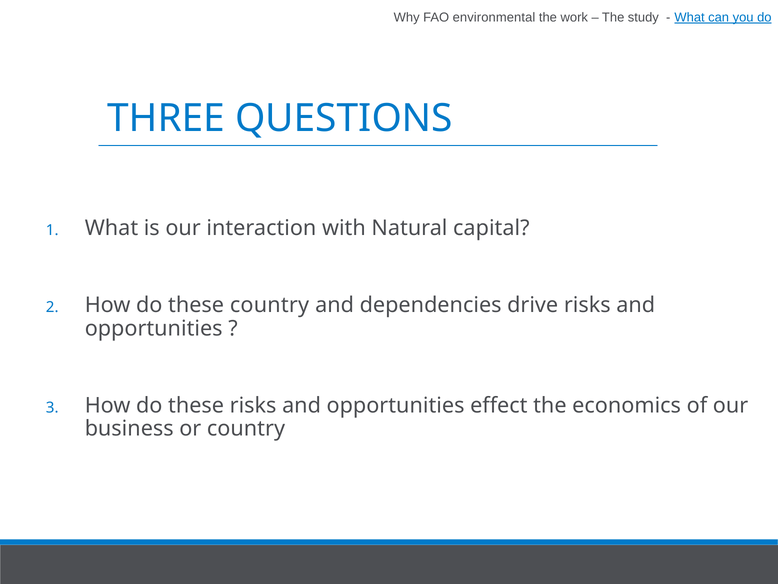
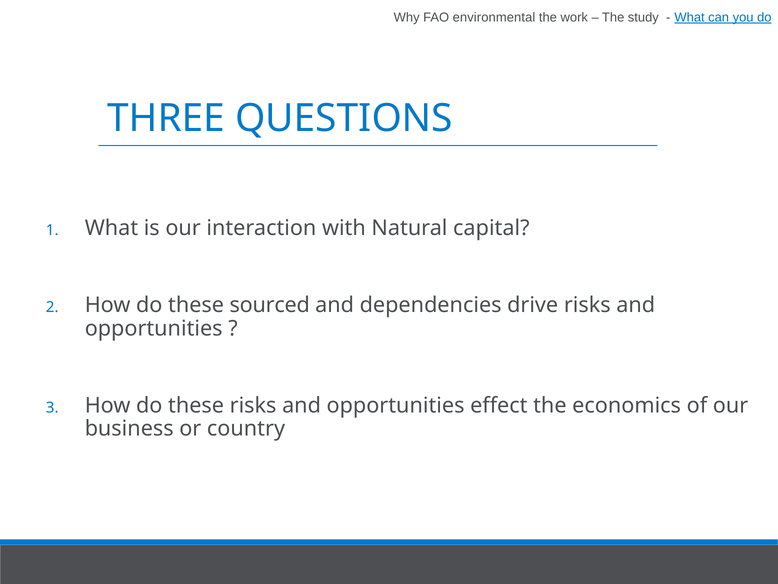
these country: country -> sourced (270, 305)
